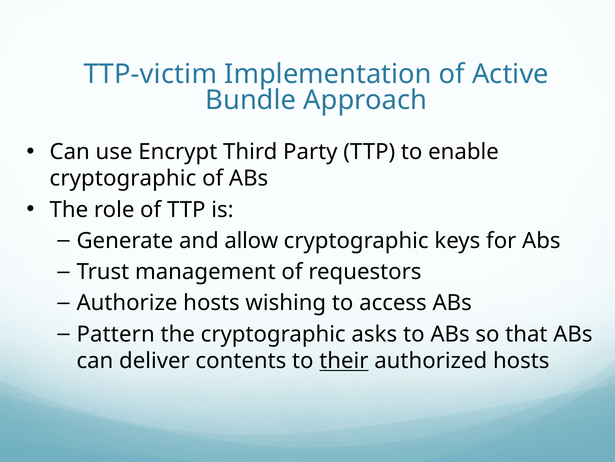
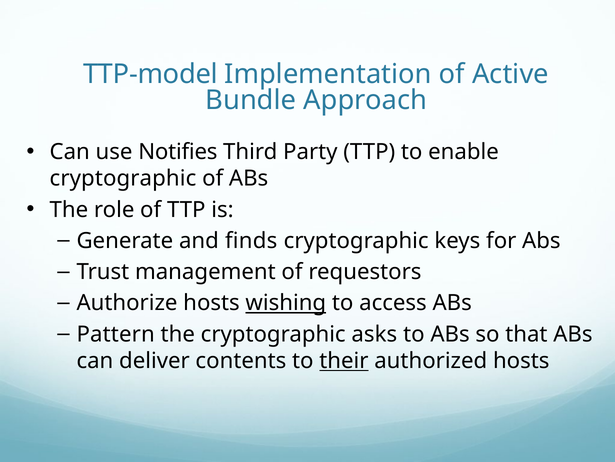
TTP-victim: TTP-victim -> TTP-model (150, 74)
Encrypt: Encrypt -> Notifies (178, 152)
allow: allow -> finds (251, 240)
wishing underline: none -> present (286, 303)
